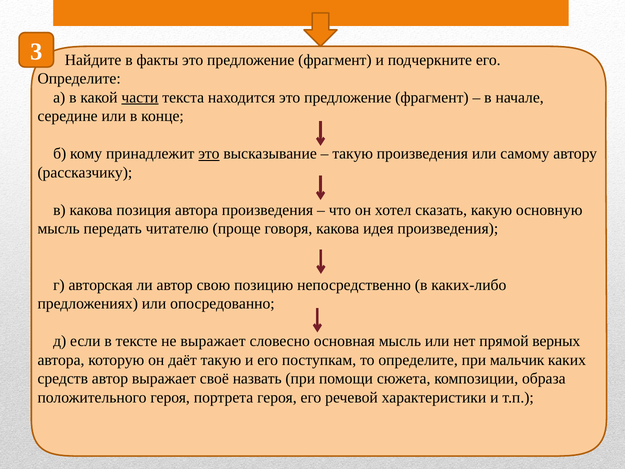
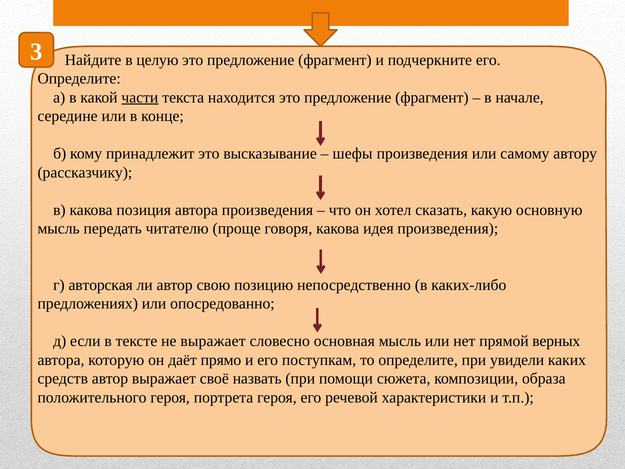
факты: факты -> целую (157, 60)
это underline: present -> none (209, 154)
такую: такую -> шефы (353, 154)
даёт такую: такую -> прямо (221, 360)
мальчик: мальчик -> увидели (517, 360)
